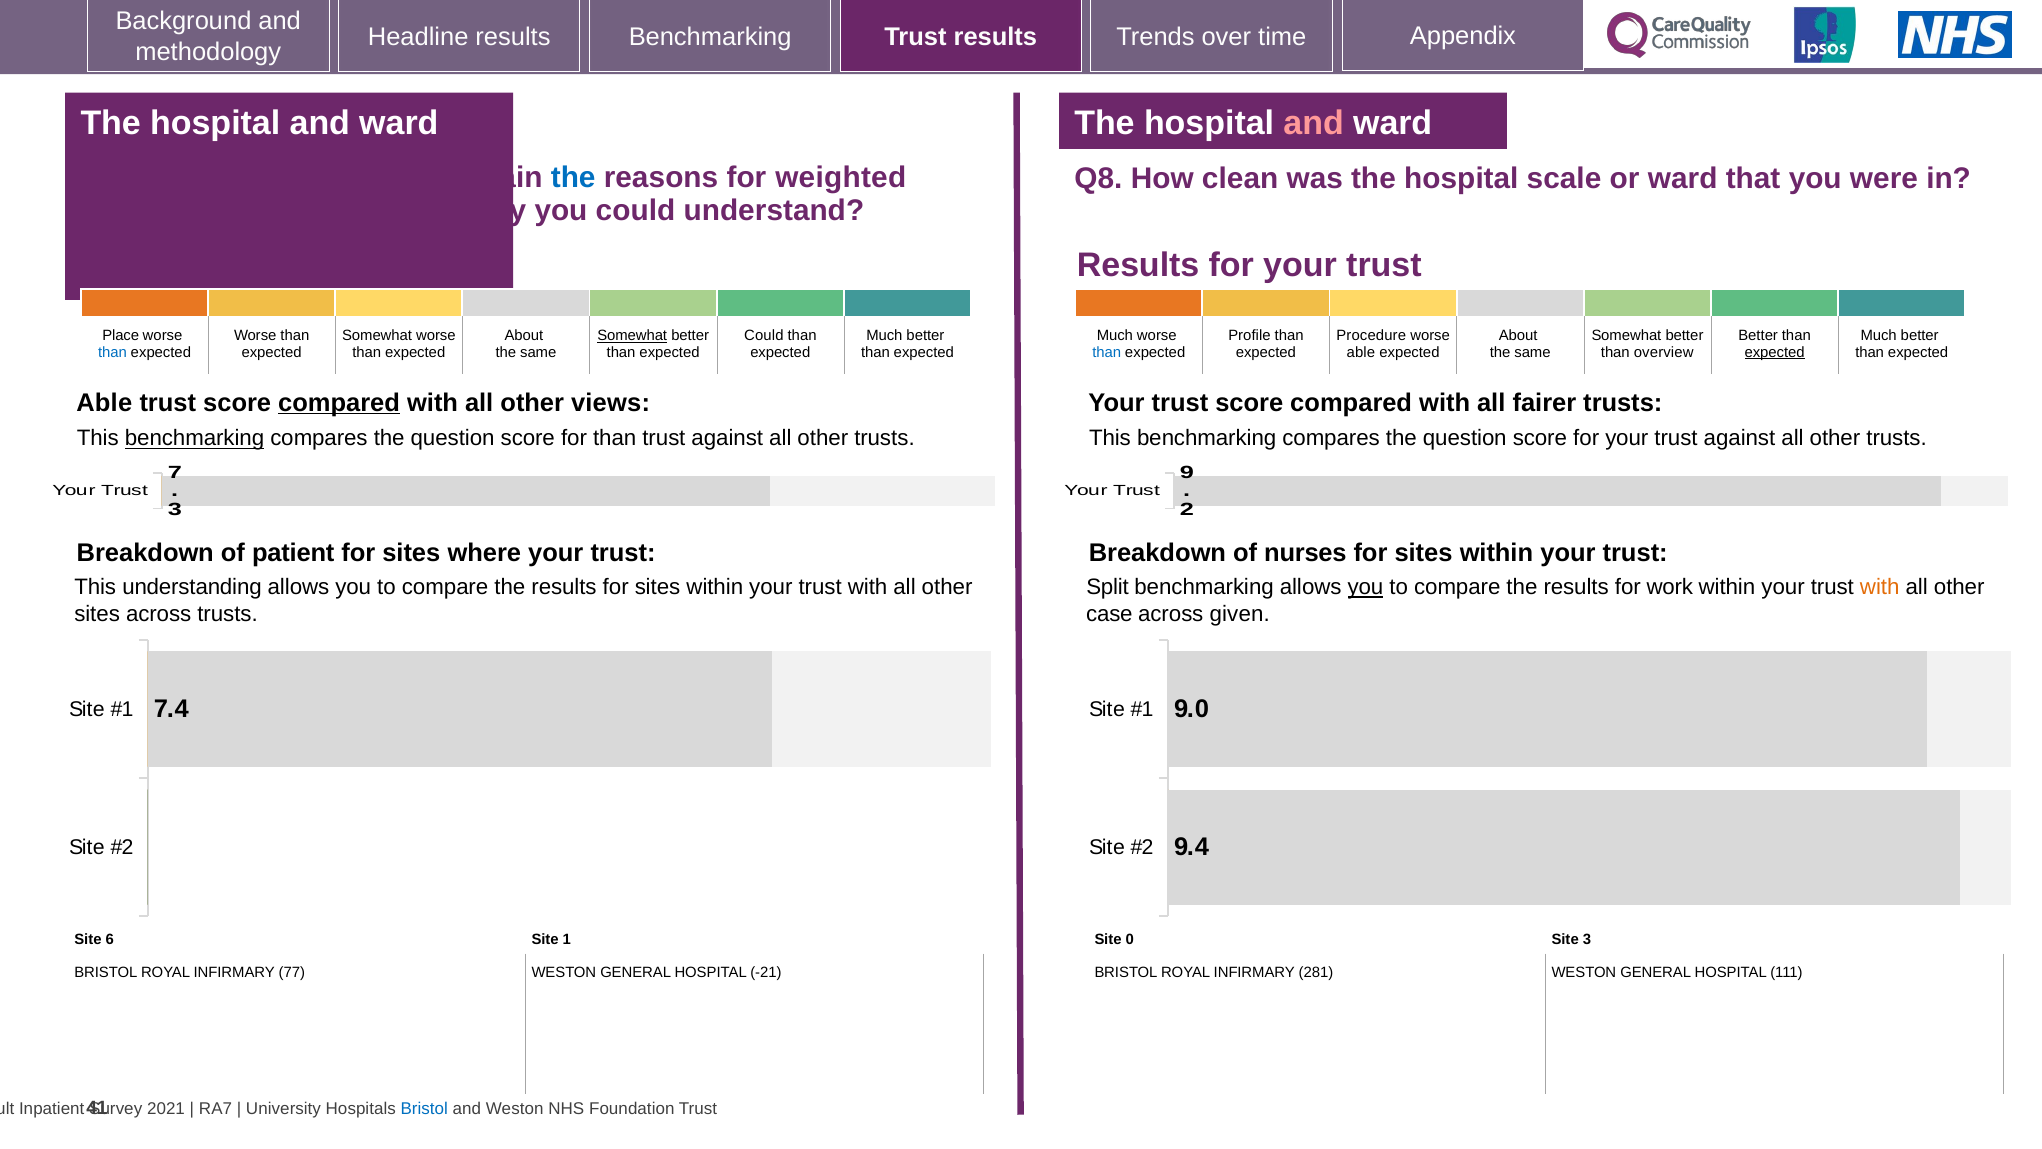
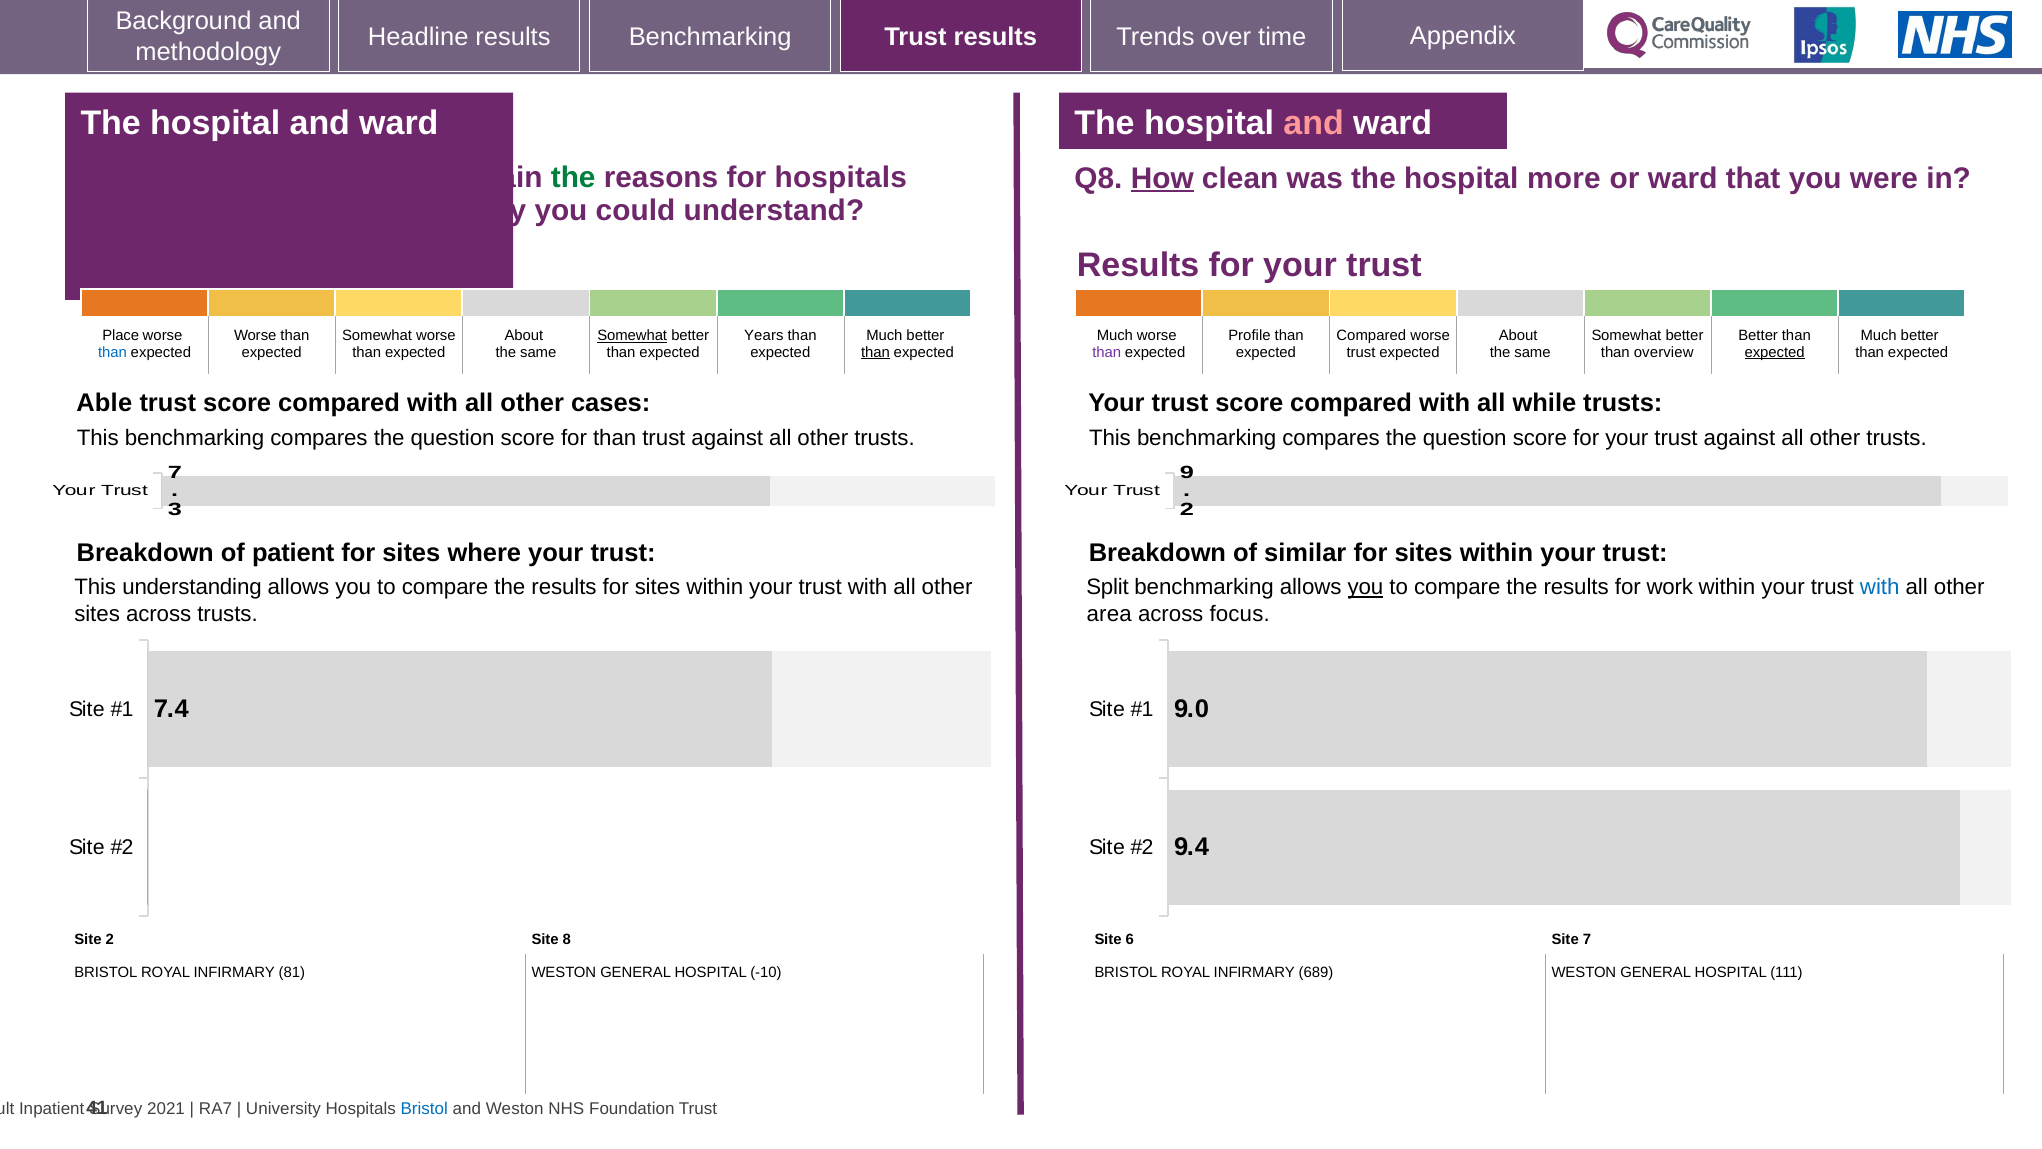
the colour: blue -> green (573, 178)
for weighted: weighted -> hospitals (841, 178)
How underline: none -> present (1162, 178)
scale: scale -> more (1564, 178)
Could: Could -> Years (764, 335)
Procedure: Procedure -> Compared (1371, 335)
than underline: none -> present (875, 352)
than colour: blue -> purple (1107, 352)
able: able -> trust (1361, 352)
compared underline: present -> none (339, 403)
views: views -> cases (611, 403)
fairer: fairer -> while (1544, 403)
benchmarking underline: present -> none (195, 438)
nurses: nurses -> similar (1305, 553)
with colour: orange -> blue (1880, 587)
case: case -> area (1109, 614)
given: given -> focus (1240, 614)
Site 6: 6 -> 2 (110, 939)
1: 1 -> 8 (567, 939)
0: 0 -> 6 (1130, 939)
Site 3: 3 -> 7 (1587, 939)
77: 77 -> 81 (292, 972)
-21: -21 -> -10 (766, 972)
281: 281 -> 689 (1316, 972)
